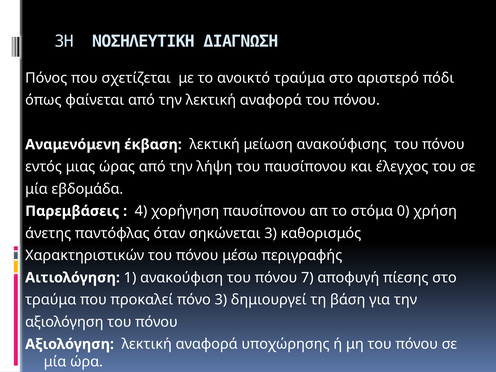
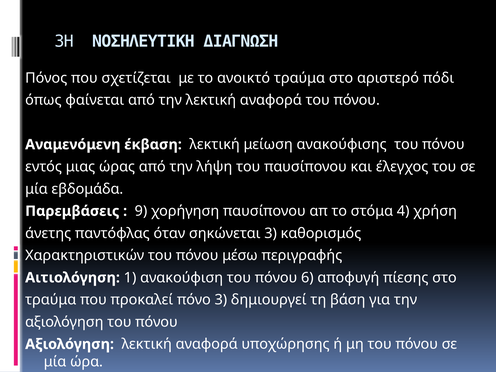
4: 4 -> 9 (141, 211)
0: 0 -> 4 (403, 211)
7: 7 -> 6 (307, 278)
